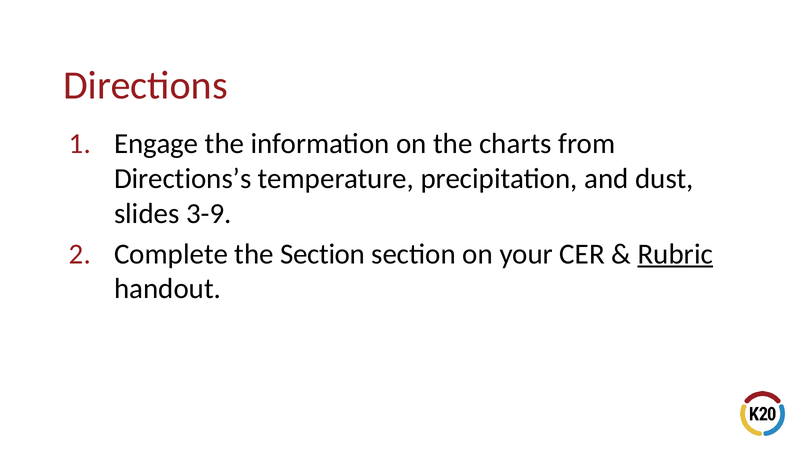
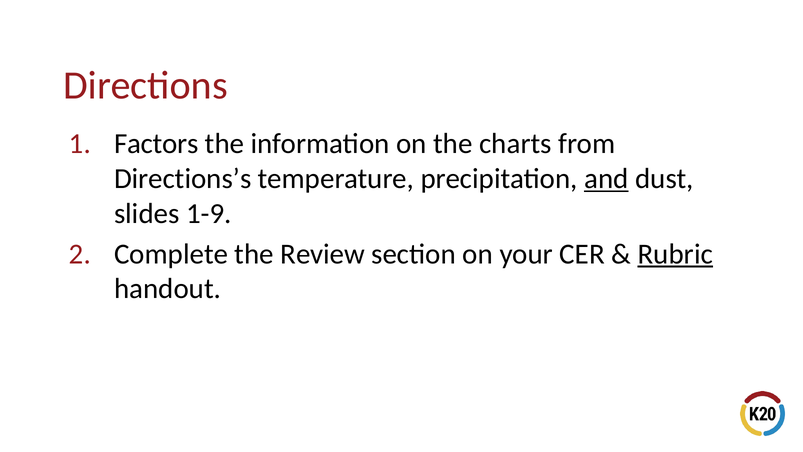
Engage: Engage -> Factors (156, 144)
and underline: none -> present (606, 179)
3-9: 3-9 -> 1-9 (209, 213)
the Section: Section -> Review (323, 254)
